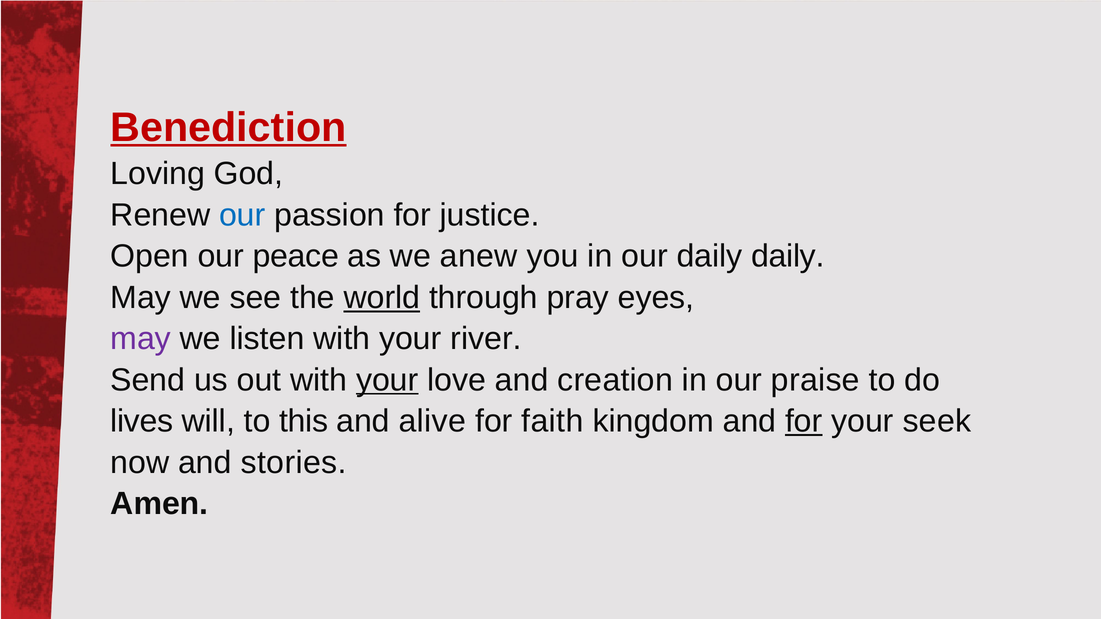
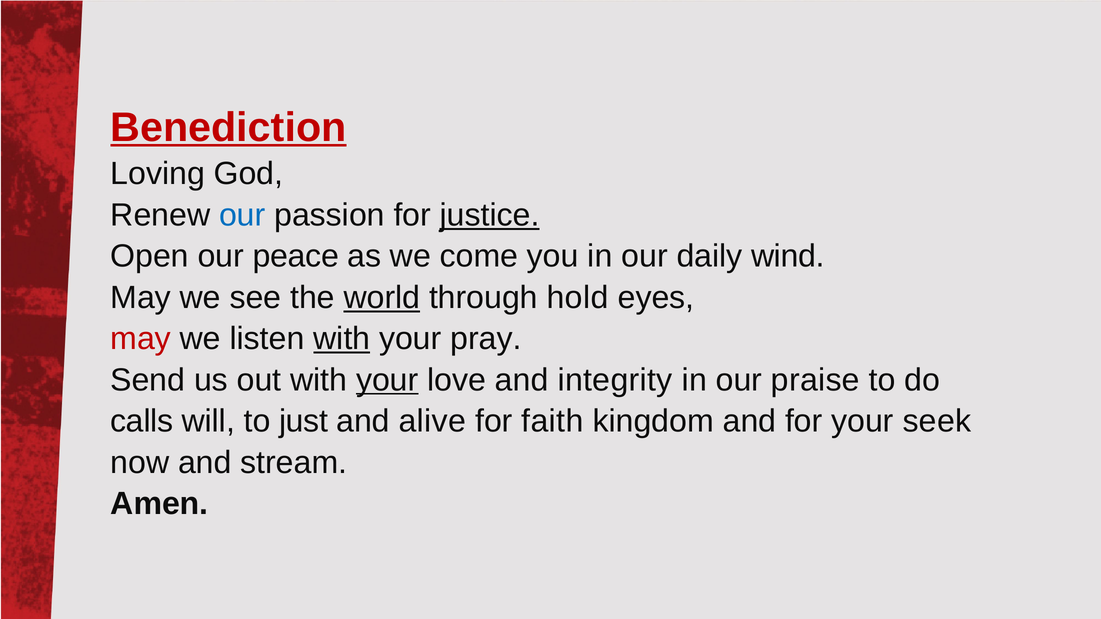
justice underline: none -> present (490, 215)
anew: anew -> come (479, 256)
daily daily: daily -> wind (788, 256)
pray: pray -> hold (578, 298)
may colour: purple -> red (141, 339)
with underline: none -> present (342, 339)
river: river -> pray (486, 339)
creation: creation -> integrity (615, 380)
lives: lives -> calls (142, 421)
this: this -> just (304, 421)
for underline: present -> none (804, 421)
stories: stories -> stream (294, 463)
